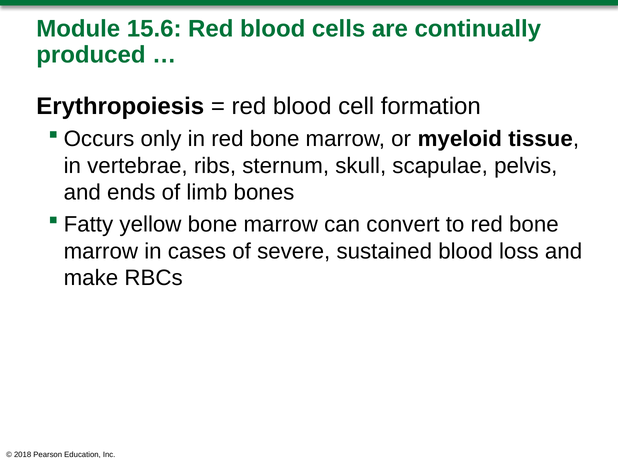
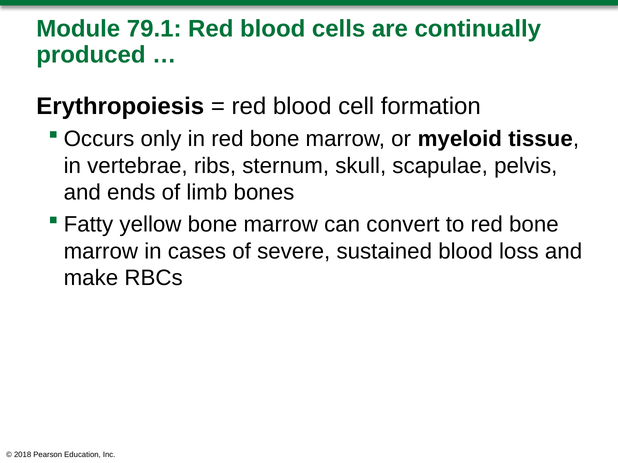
15.6: 15.6 -> 79.1 (154, 29)
